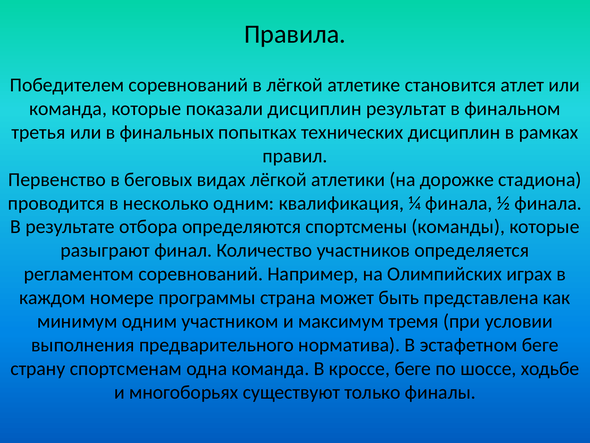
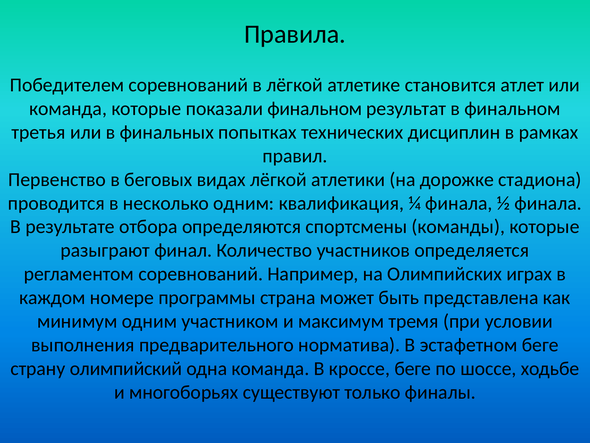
показали дисциплин: дисциплин -> финальном (315, 109)
спортсменам: спортсменам -> олимпийский (126, 368)
